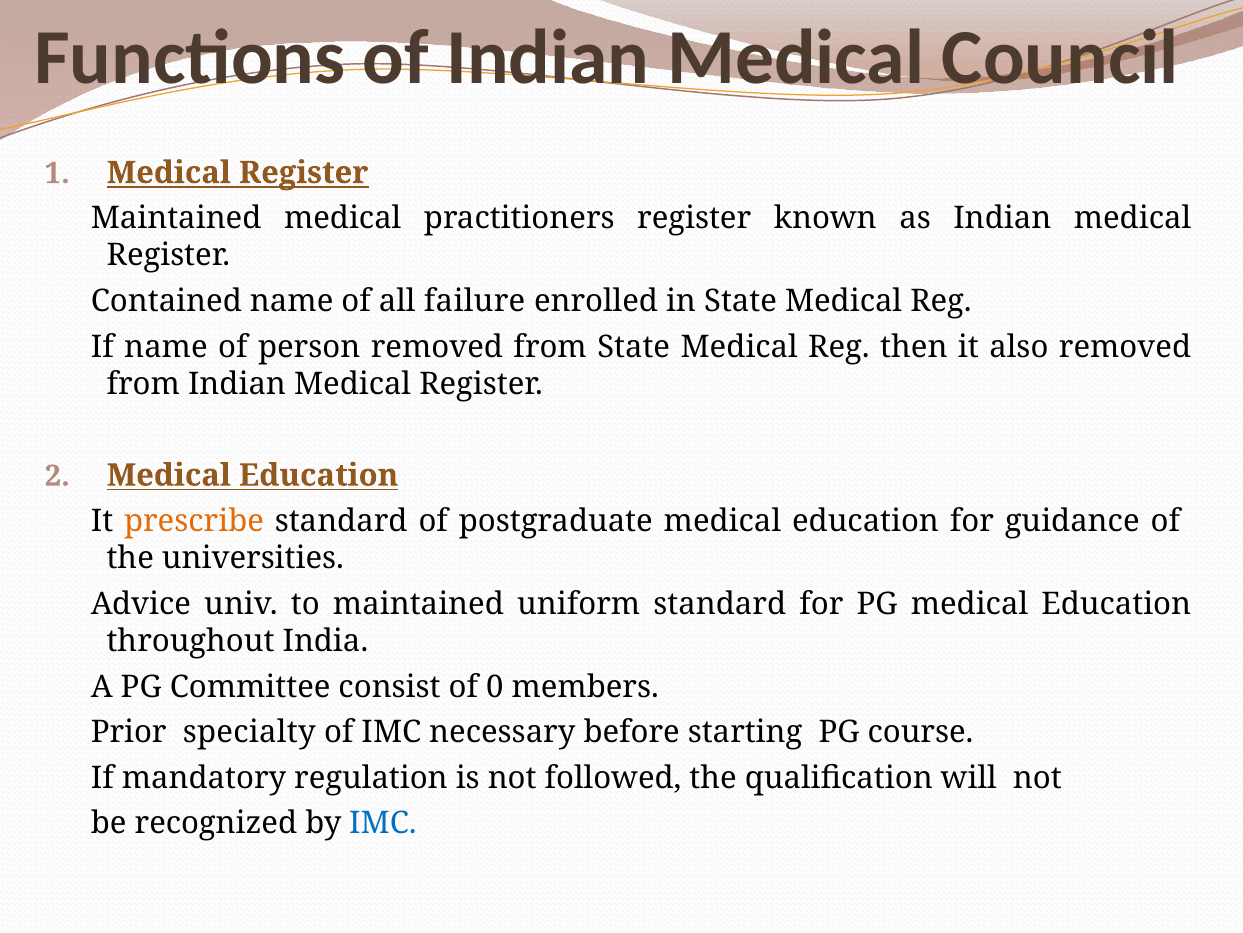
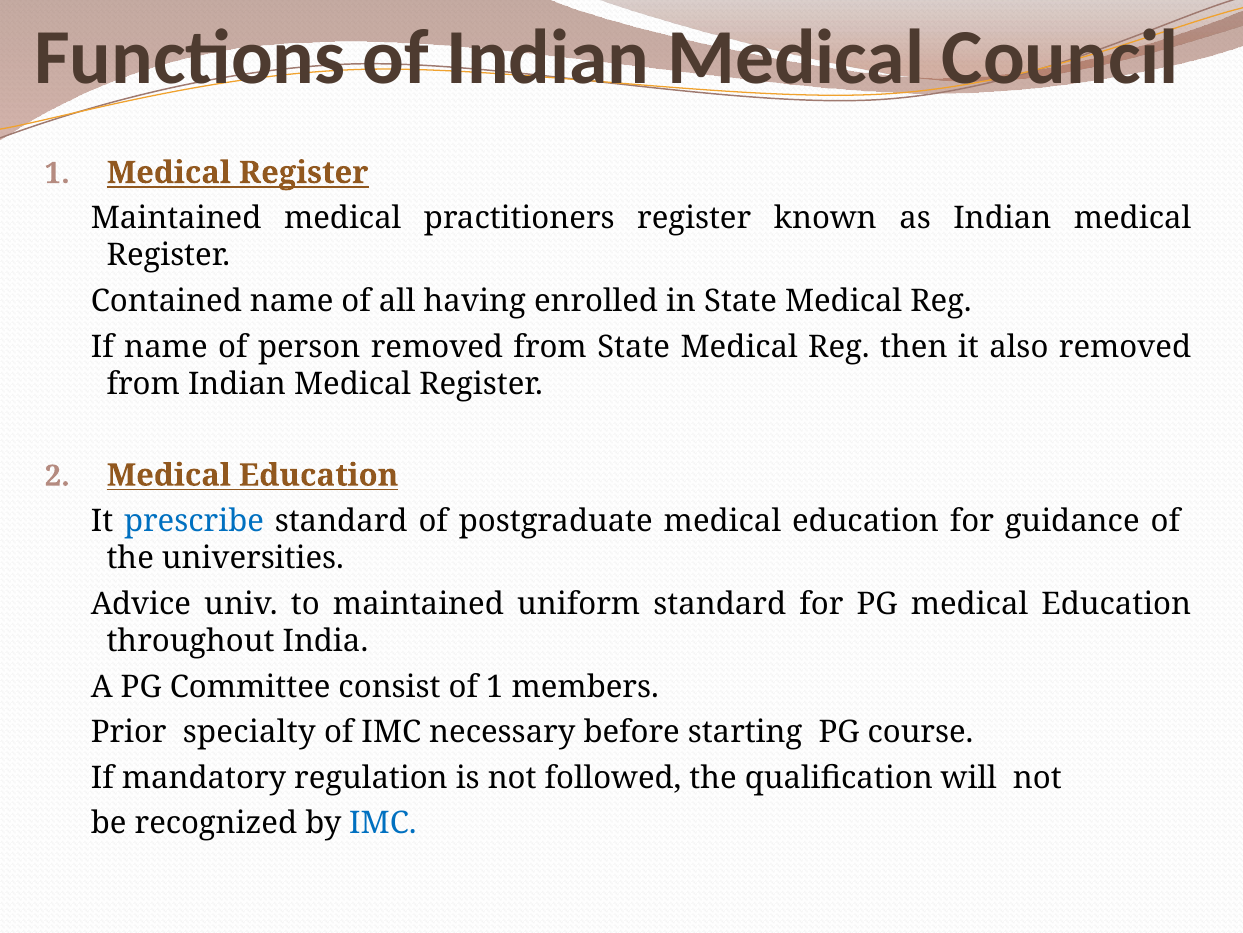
failure: failure -> having (475, 301)
prescribe colour: orange -> blue (194, 521)
of 0: 0 -> 1 (495, 686)
